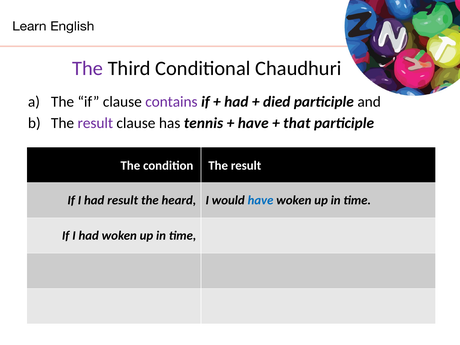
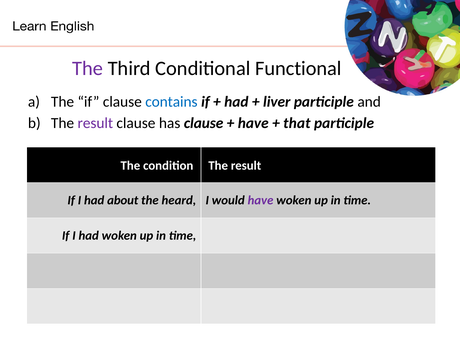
Chaudhuri: Chaudhuri -> Functional (298, 68)
contains colour: purple -> blue (171, 102)
died: died -> liver (277, 102)
has tennis: tennis -> clause (204, 123)
had result: result -> about (123, 200)
have colour: blue -> purple (260, 200)
